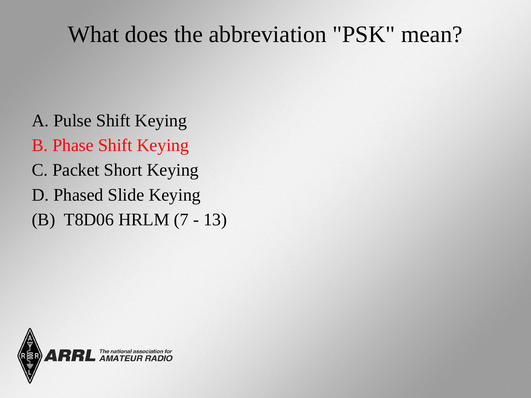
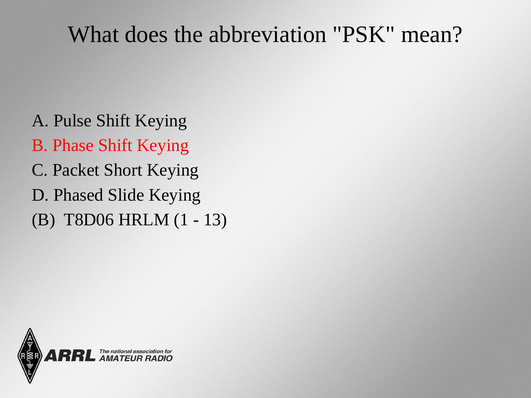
7: 7 -> 1 (181, 220)
